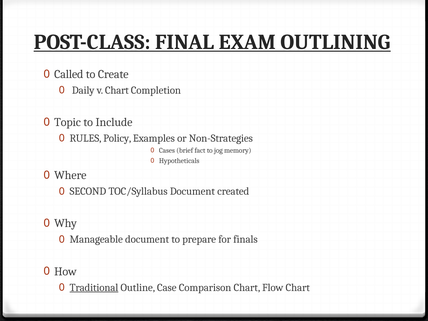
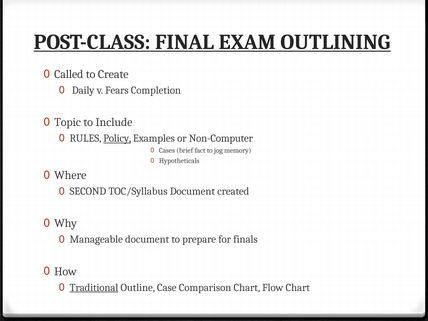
v Chart: Chart -> Fears (117, 90)
Policy underline: none -> present (117, 138)
Non-Strategies: Non-Strategies -> Non-Computer (221, 138)
